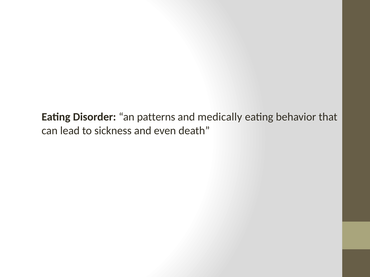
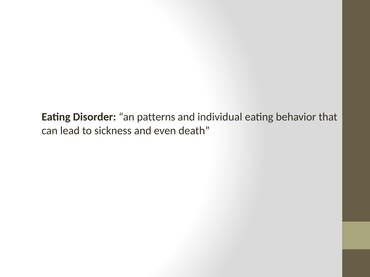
medically: medically -> individual (220, 117)
